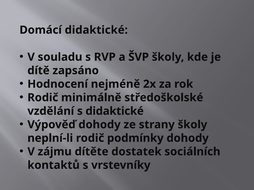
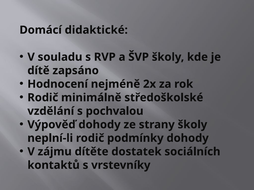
s didaktické: didaktické -> pochvalou (115, 111)
